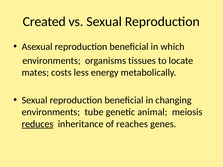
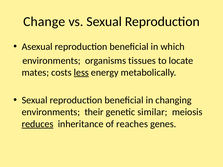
Created: Created -> Change (44, 22)
less underline: none -> present (81, 73)
tube: tube -> their (94, 112)
animal: animal -> similar (152, 112)
